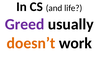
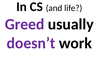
doesn’t colour: orange -> purple (31, 43)
